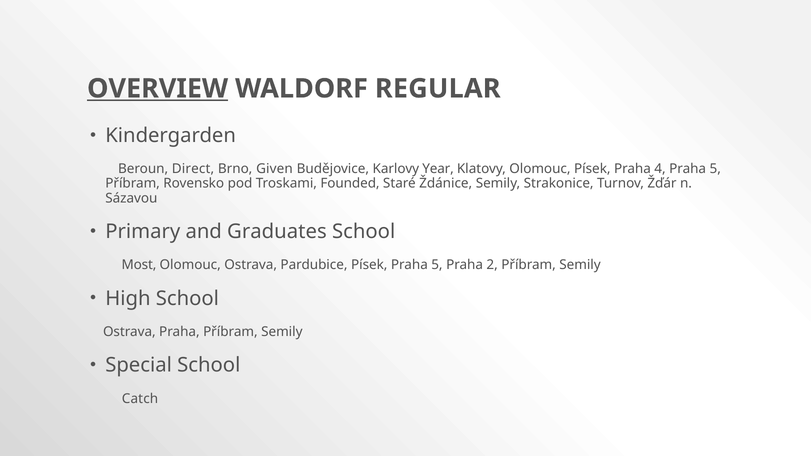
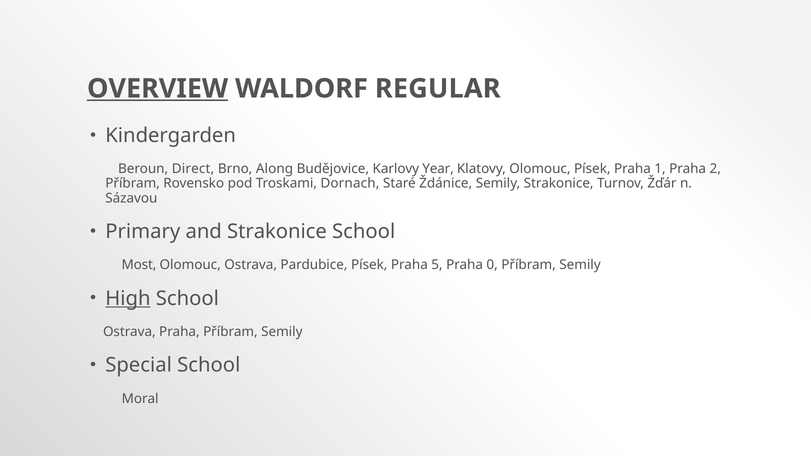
Given: Given -> Along (275, 169)
4: 4 -> 1 (660, 169)
5: 5 -> 2 (715, 169)
Founded: Founded -> Dornach (350, 184)
and Graduates: Graduates -> Strakonice (277, 232)
2: 2 -> 0 (492, 265)
High underline: none -> present (128, 299)
Catch: Catch -> Moral (140, 399)
